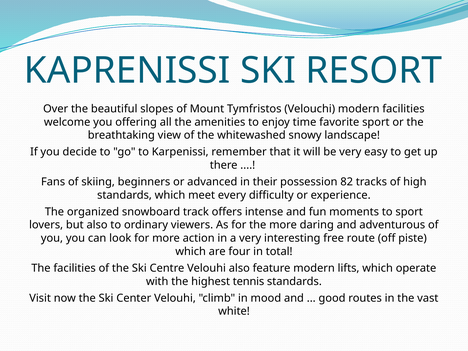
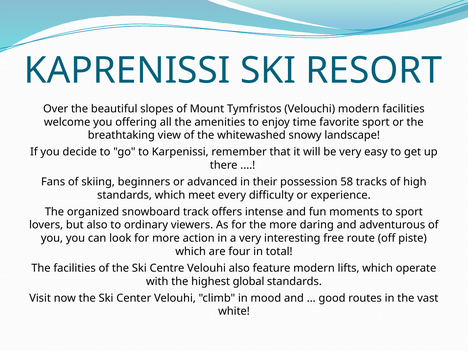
82: 82 -> 58 (347, 182)
tennis: tennis -> global (249, 281)
